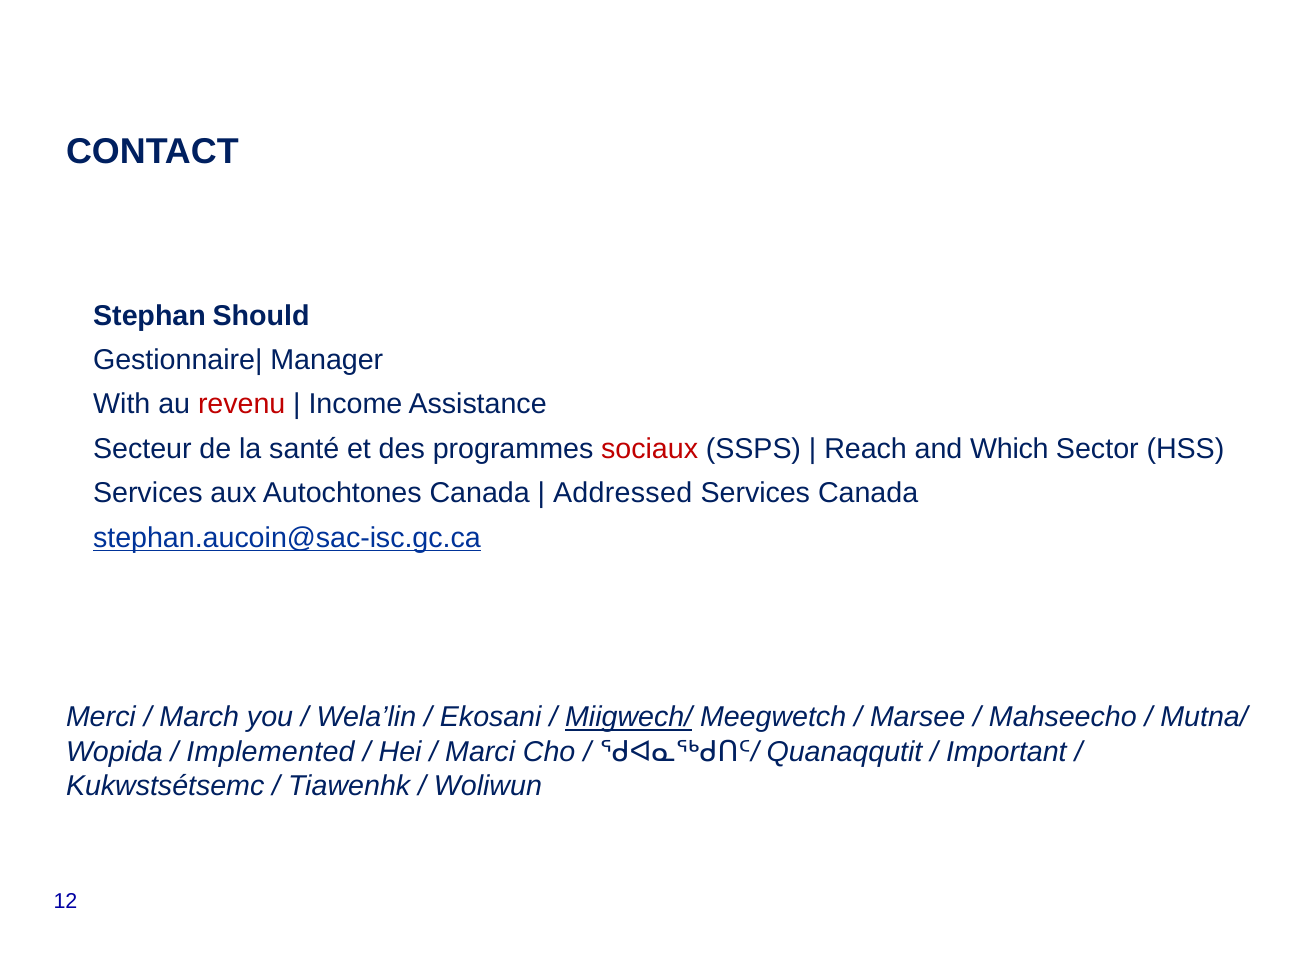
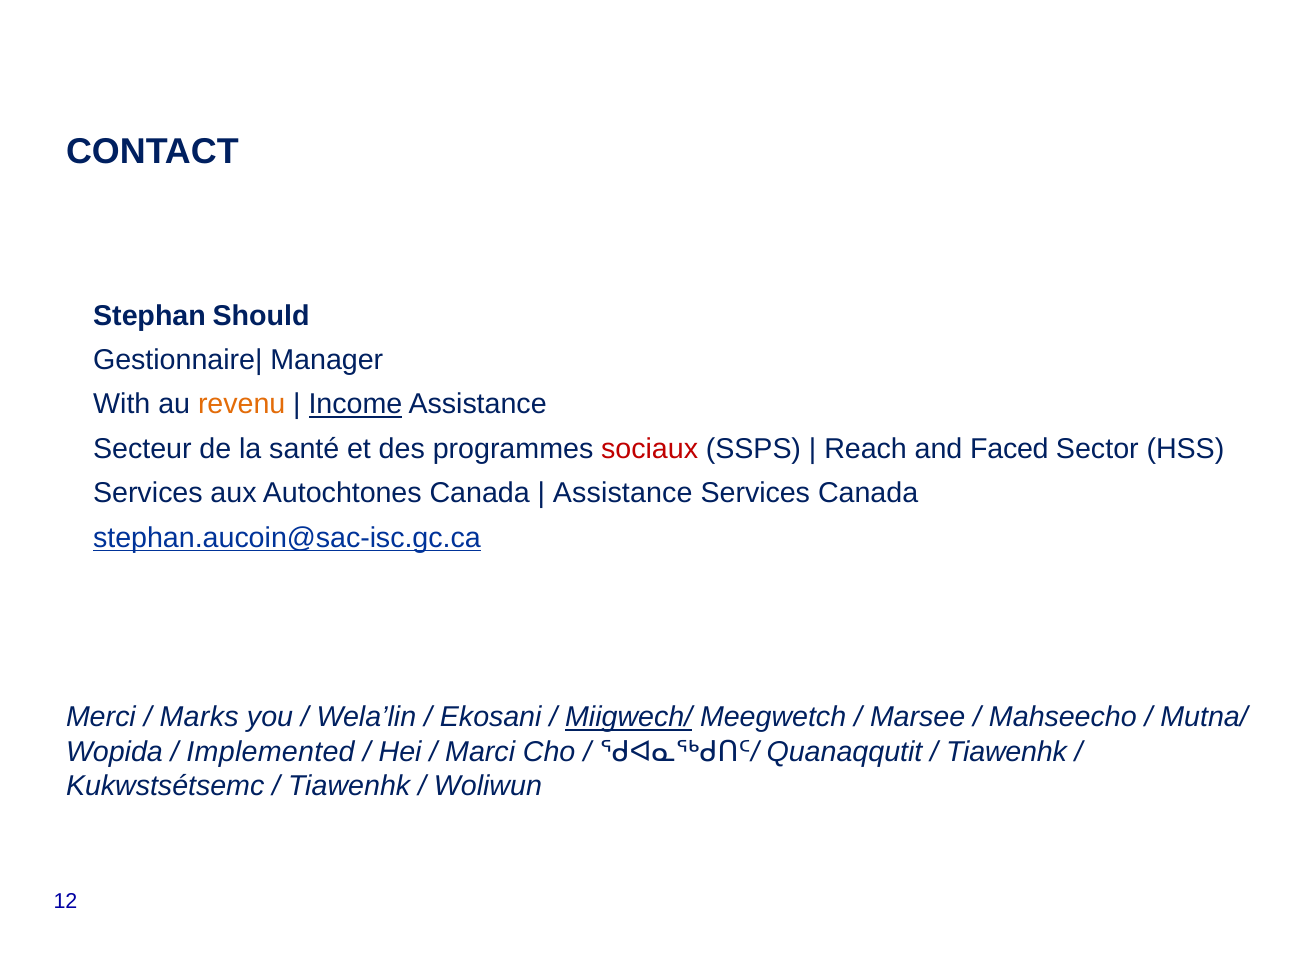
revenu colour: red -> orange (242, 404)
Income underline: none -> present (355, 404)
Which: Which -> Faced (1009, 449)
Addressed: Addressed -> Assistance (623, 493)
March: March -> Marks (199, 717)
Important: Important -> Tiawenhk (1006, 751)
